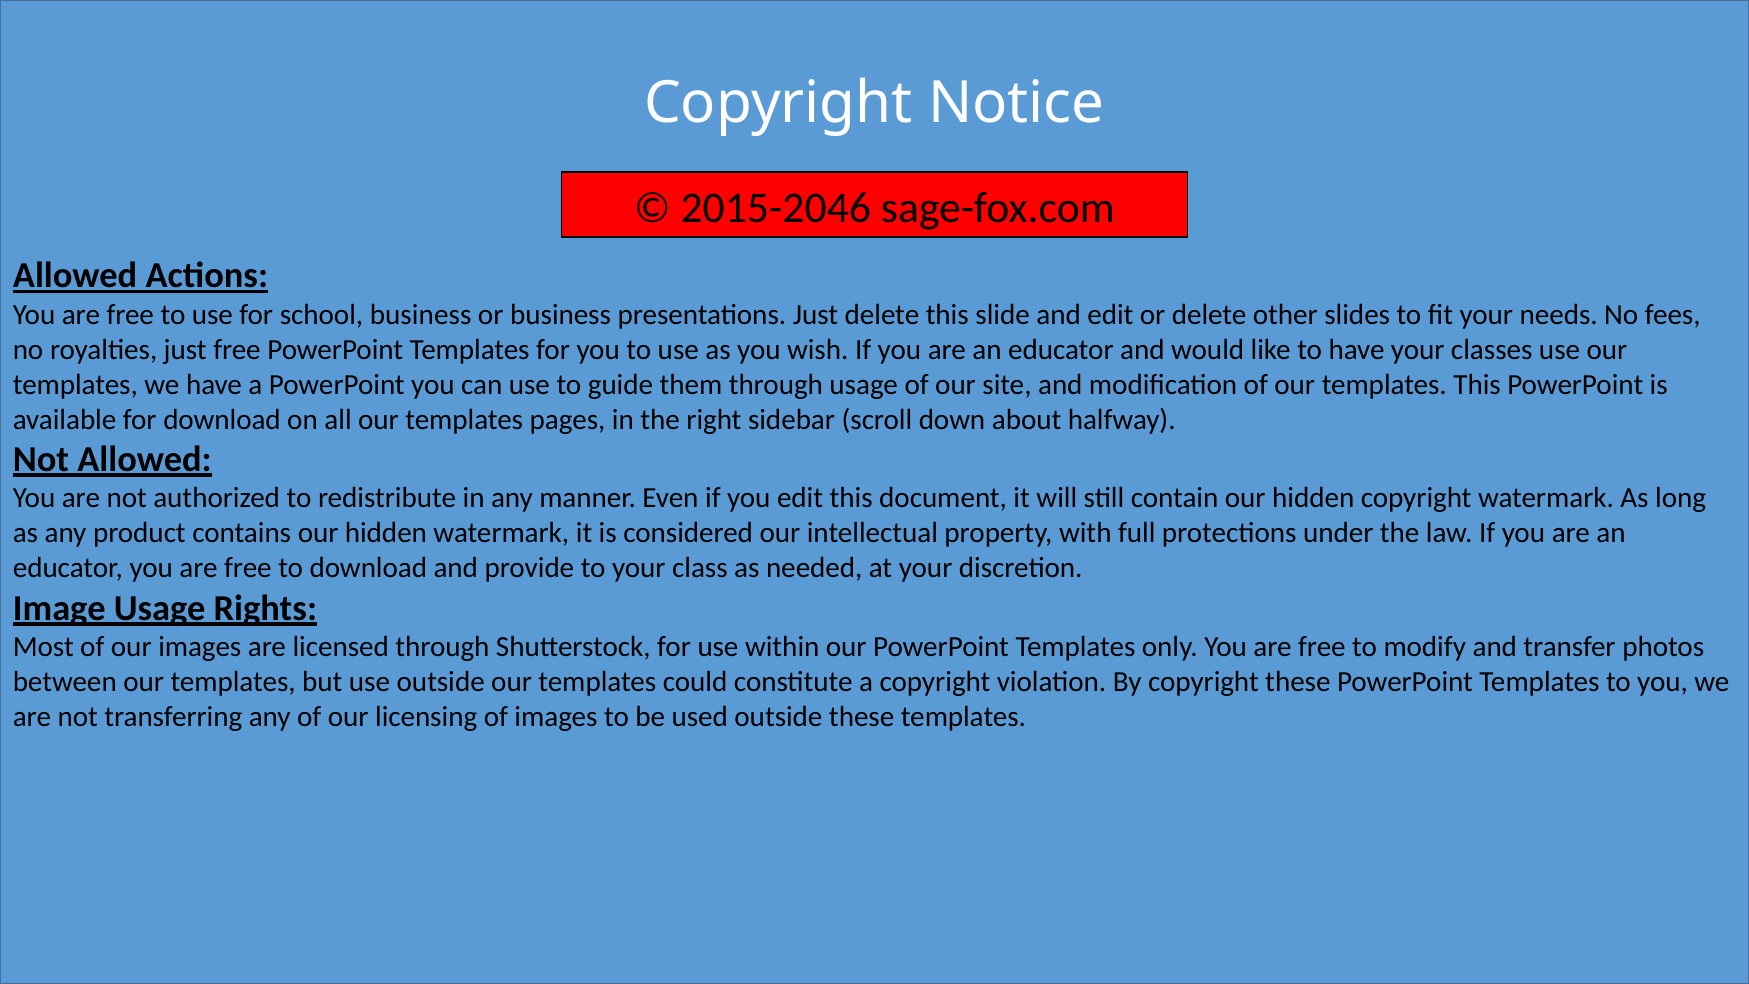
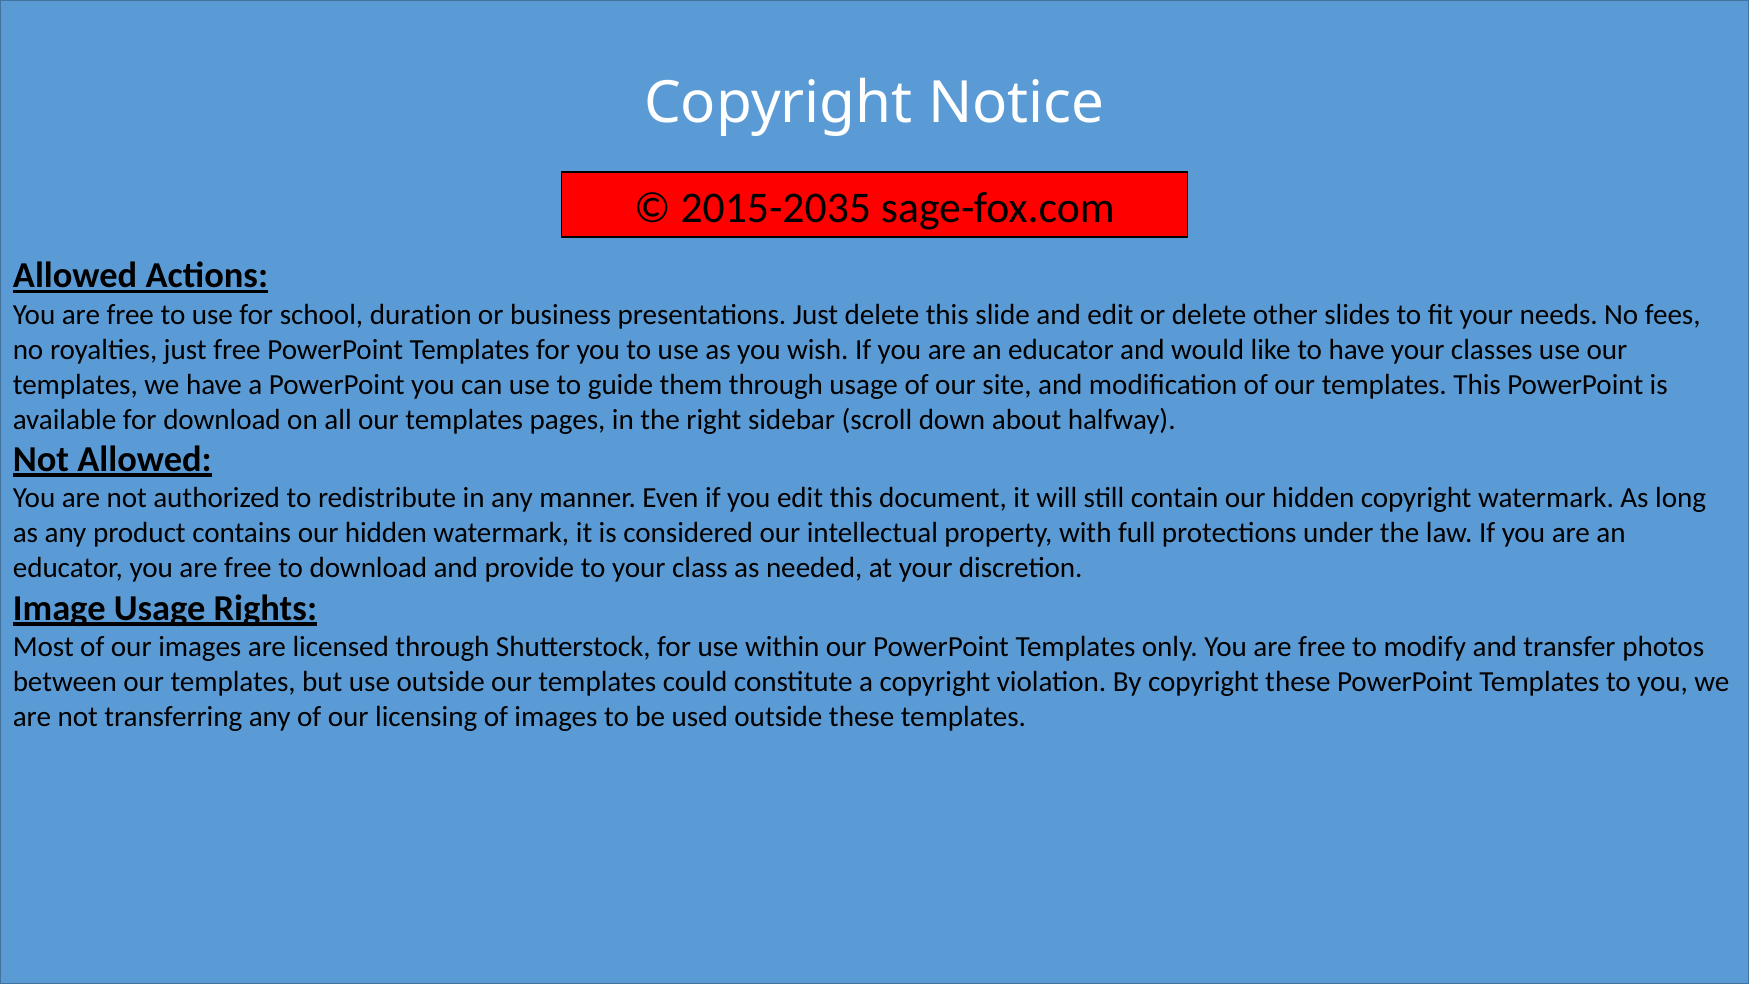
2015-2046: 2015-2046 -> 2015-2035 (776, 208)
school business: business -> duration (421, 315)
